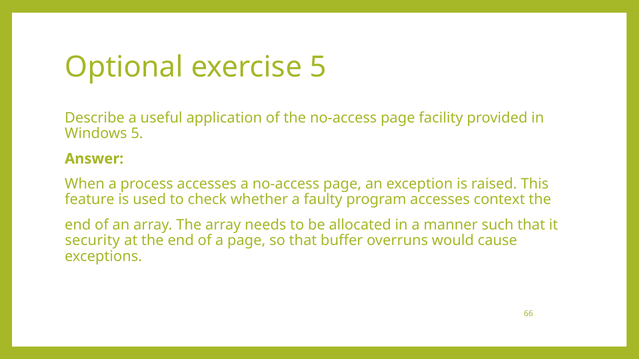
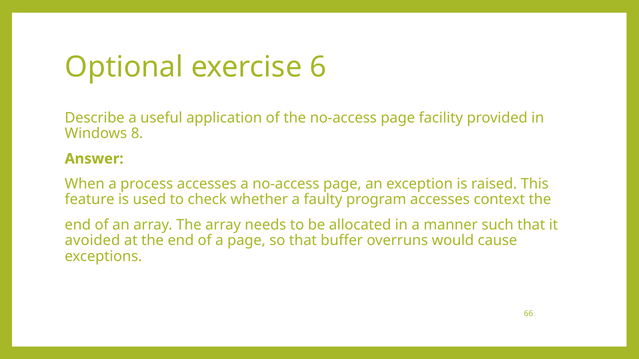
exercise 5: 5 -> 6 (318, 67)
Windows 5: 5 -> 8 (137, 134)
security: security -> avoided (92, 241)
